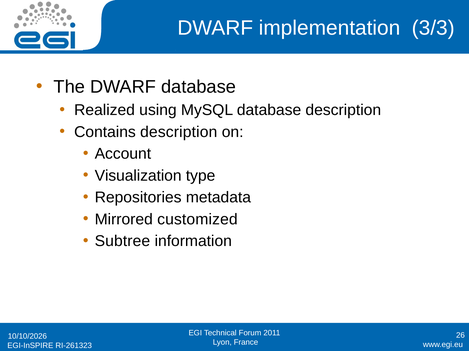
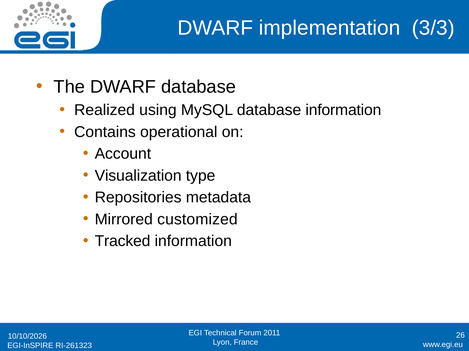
database description: description -> information (343, 110)
Contains description: description -> operational (179, 132)
Subtree: Subtree -> Tracked (123, 242)
